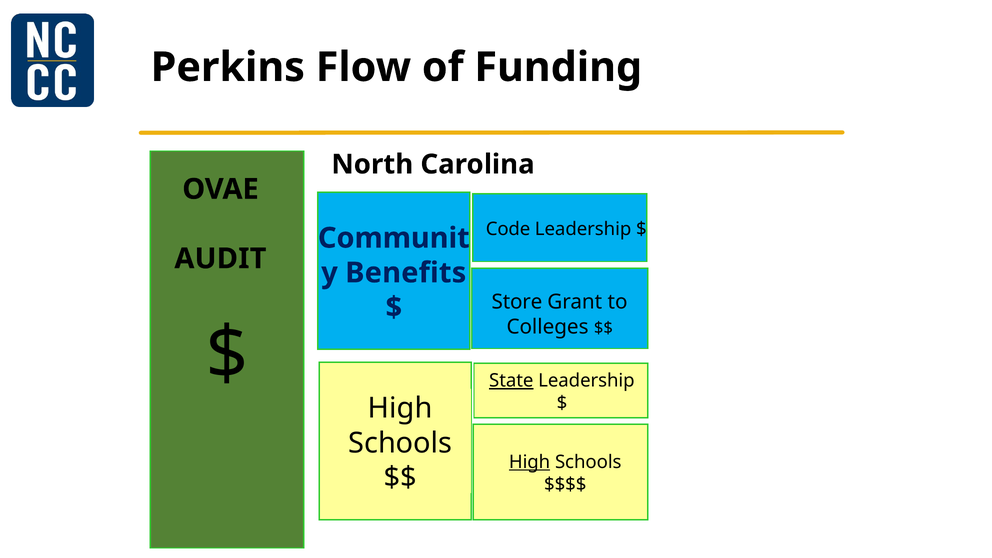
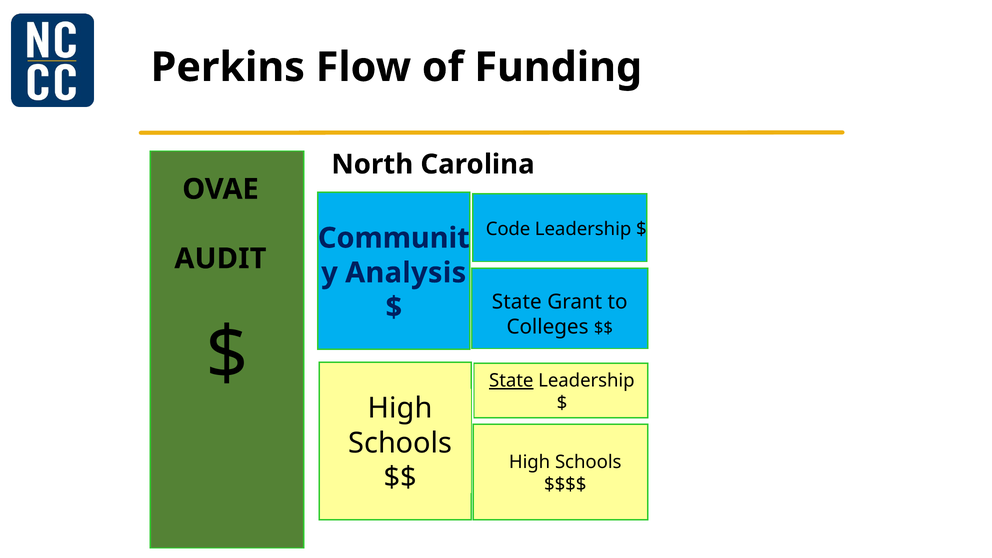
Benefits: Benefits -> Analysis (406, 273)
Store: Store -> State (517, 302)
High underline: present -> none (530, 462)
